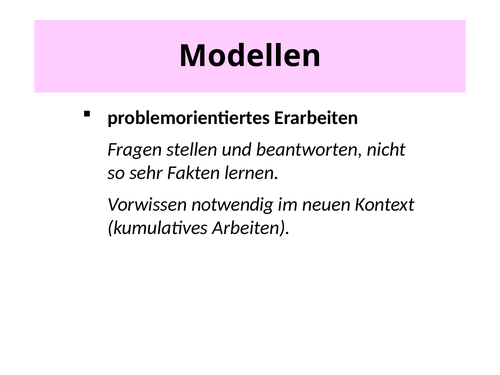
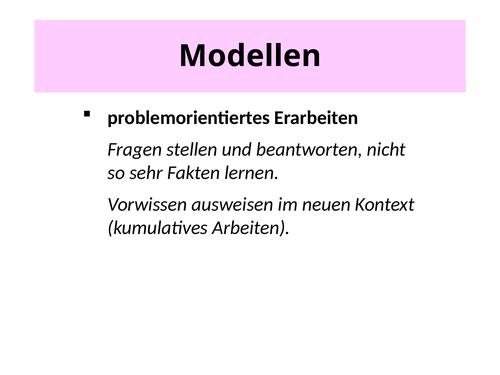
notwendig: notwendig -> ausweisen (233, 204)
